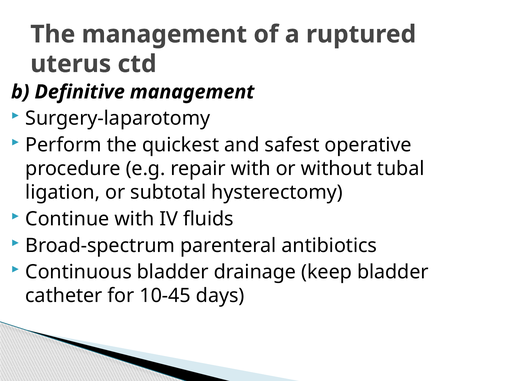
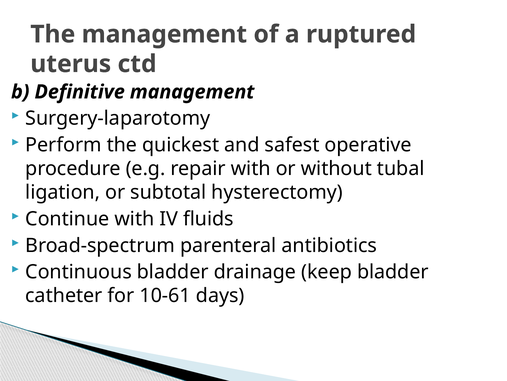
10-45: 10-45 -> 10-61 (165, 295)
